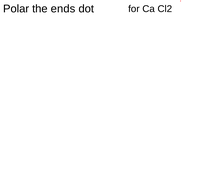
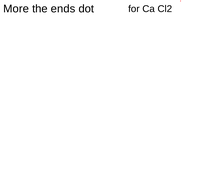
Polar: Polar -> More (16, 9)
